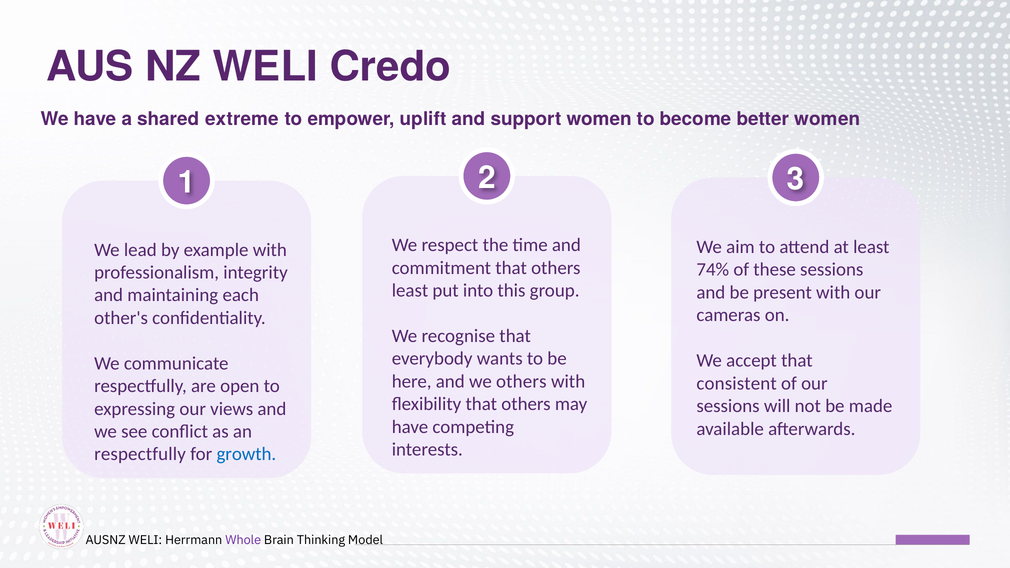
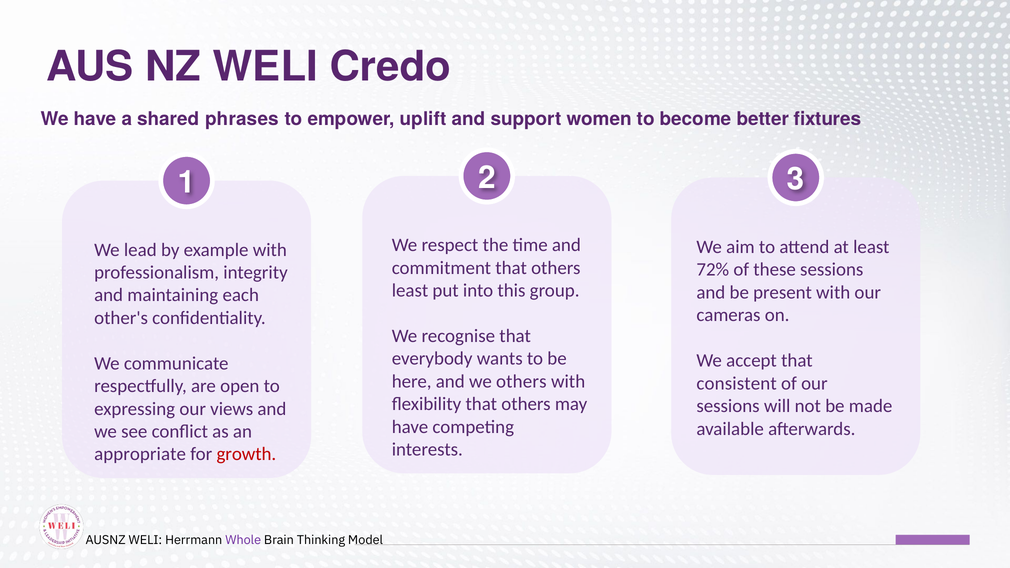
extreme: extreme -> phrases (242, 119)
better women: women -> fixtures (827, 119)
74%: 74% -> 72% (713, 270)
respectfully: respectfully -> appropriate (140, 454)
growth colour: blue -> red (246, 454)
